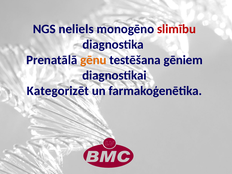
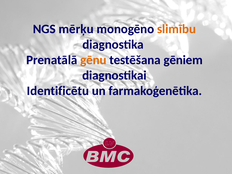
neliels: neliels -> mērķu (76, 29)
slimību colour: red -> orange (176, 29)
Kategorizēt: Kategorizēt -> Identificētu (58, 91)
